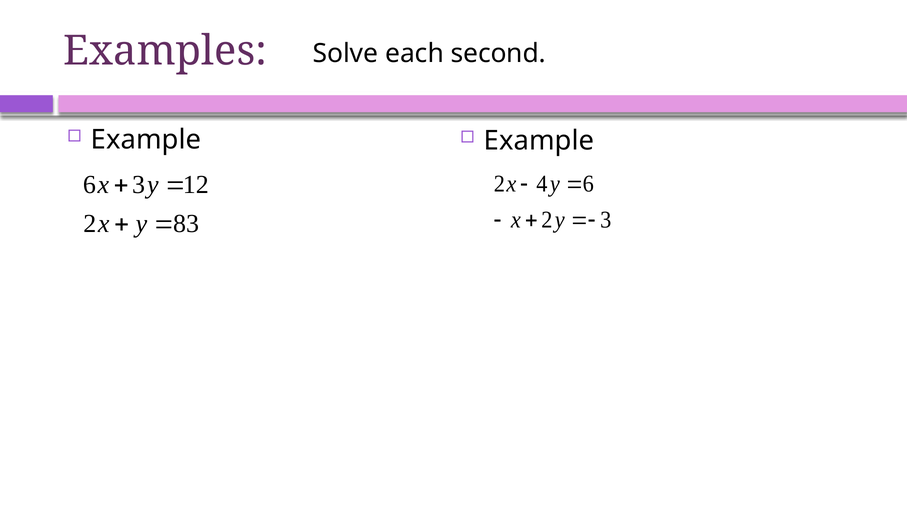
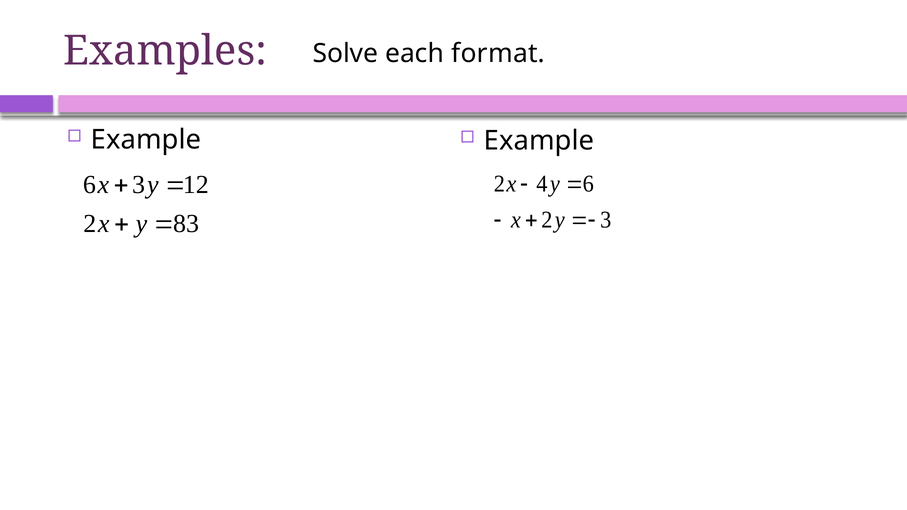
second: second -> format (498, 53)
